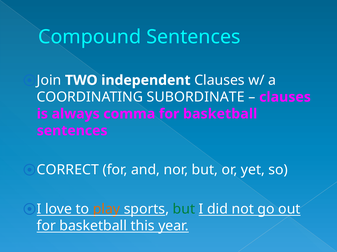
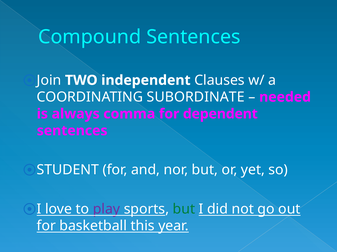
clauses: clauses -> needed (285, 97)
basketball: basketball -> dependent (220, 114)
CORRECT: CORRECT -> STUDENT (68, 170)
play colour: orange -> purple (106, 210)
